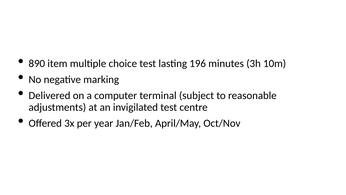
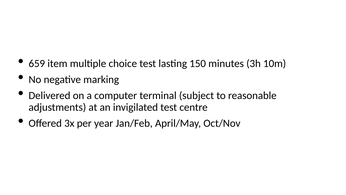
890: 890 -> 659 (37, 63)
196: 196 -> 150 (198, 63)
